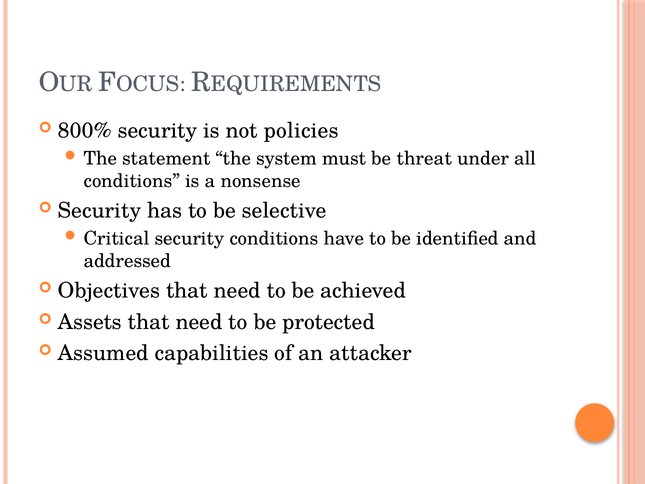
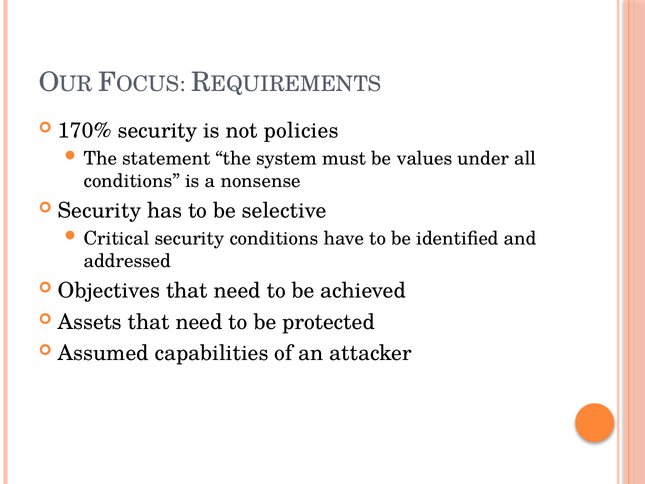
800%: 800% -> 170% (85, 130)
threat: threat -> values (424, 158)
